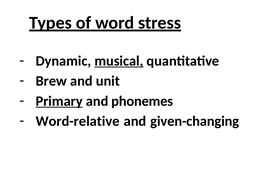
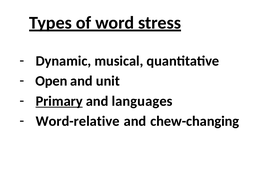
musical underline: present -> none (119, 61)
Brew: Brew -> Open (51, 81)
phonemes: phonemes -> languages (142, 101)
given-changing: given-changing -> chew-changing (195, 121)
